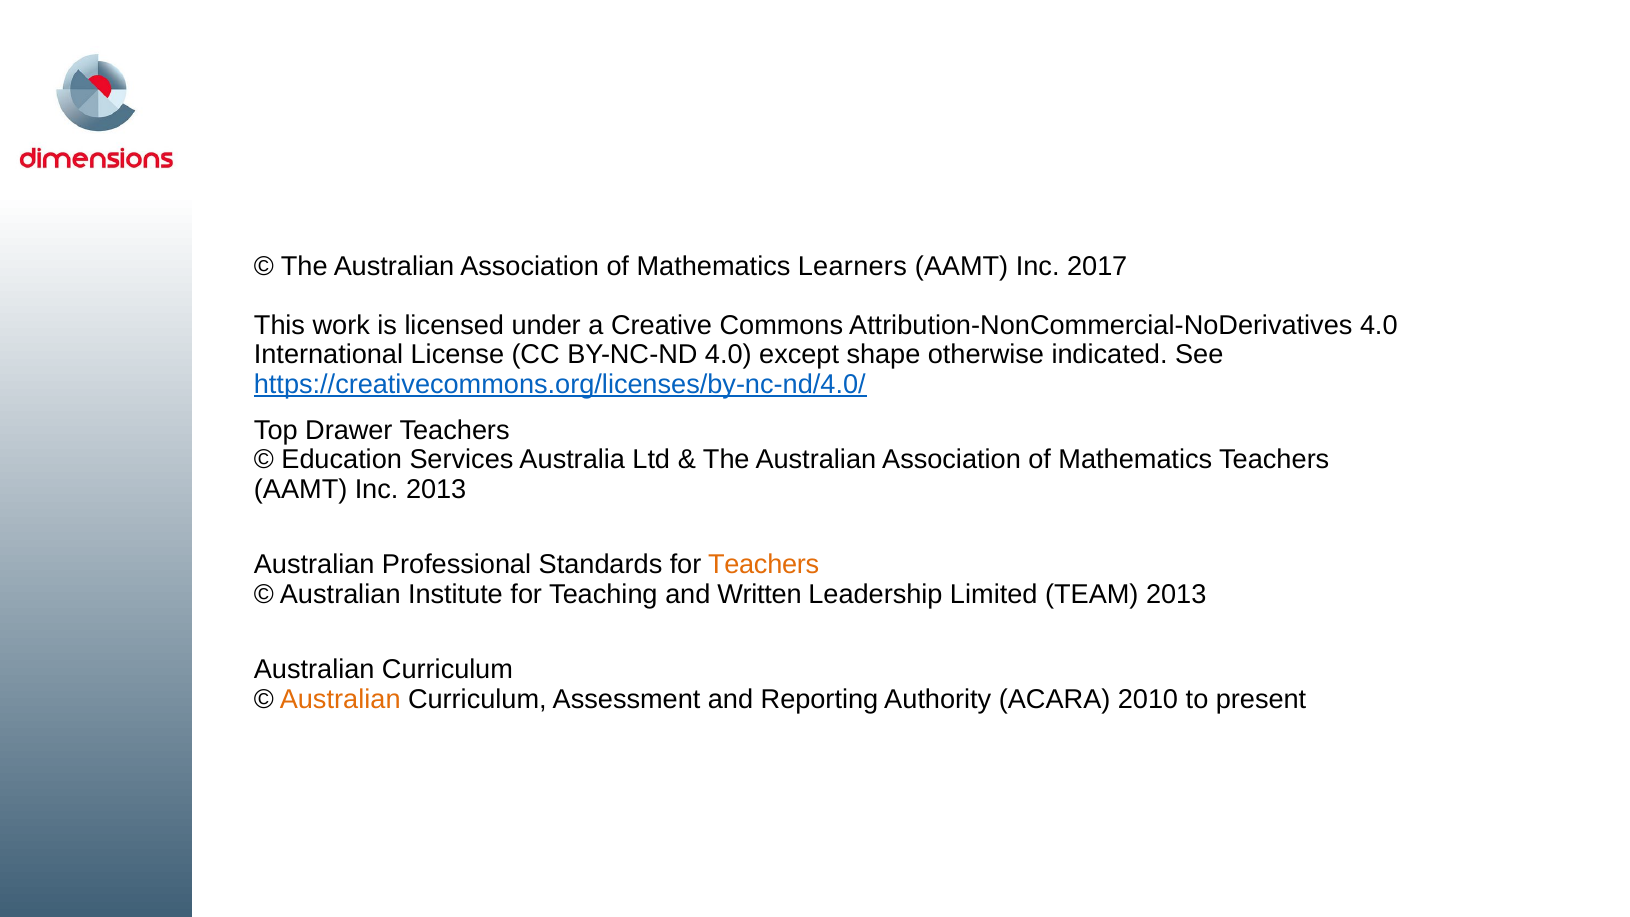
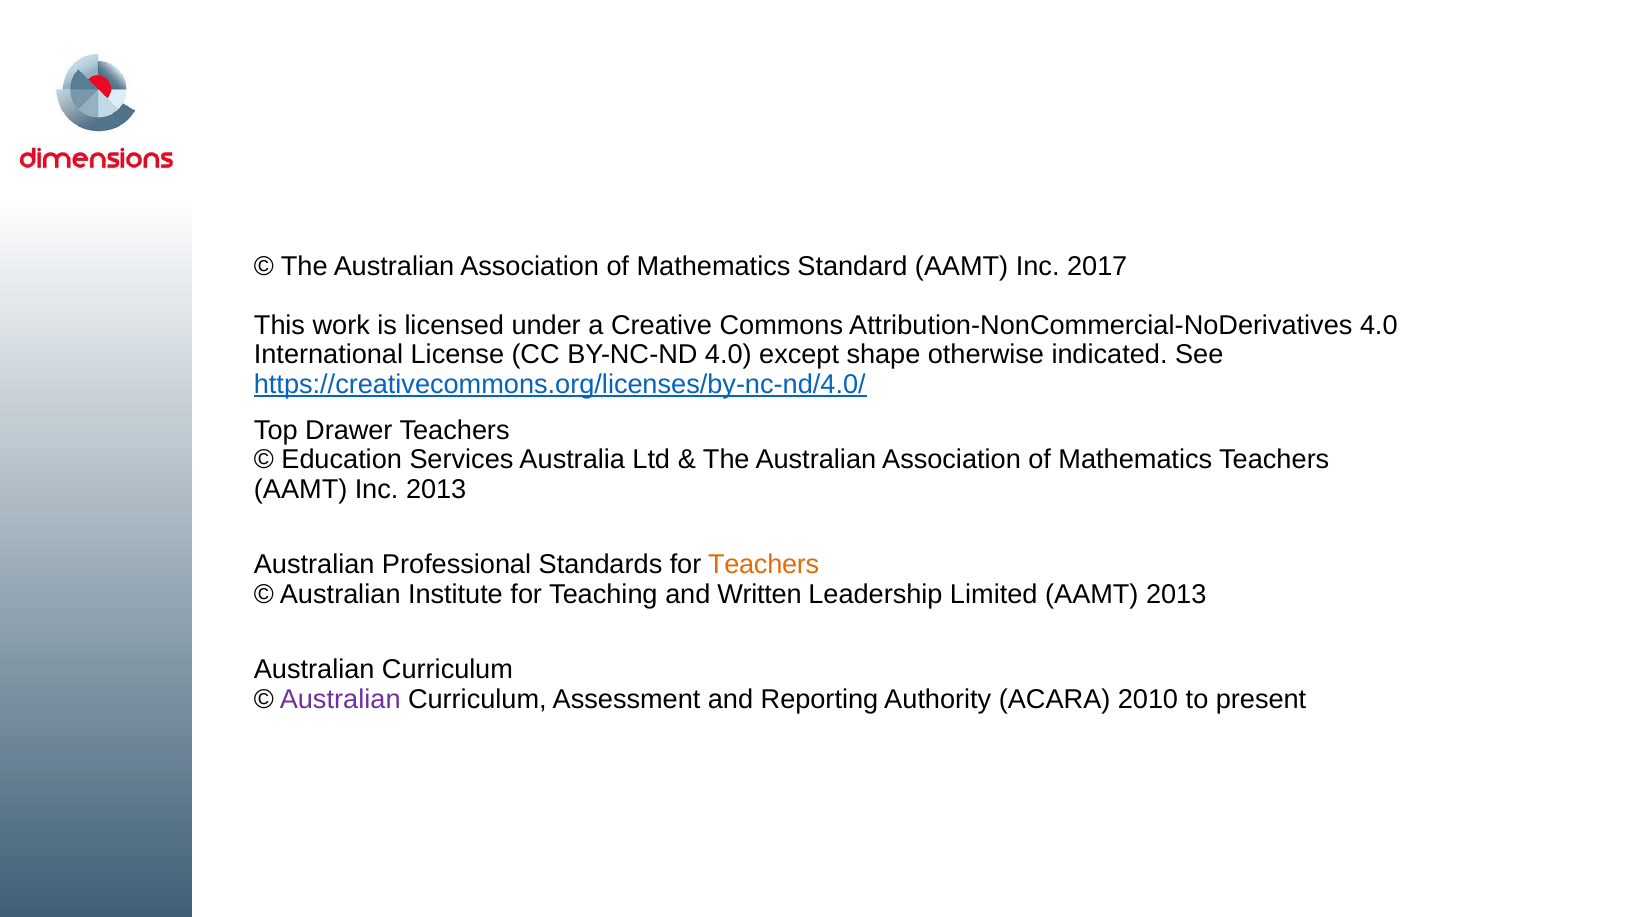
Learners: Learners -> Standard (853, 267)
Limited TEAM: TEAM -> AAMT (1092, 594)
Australian colour: orange -> purple (340, 699)
